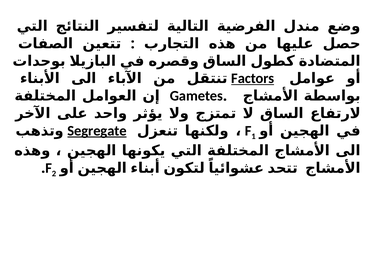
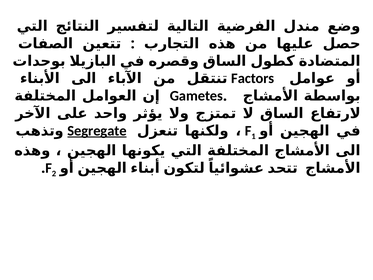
Factors underline: present -> none (253, 78)
